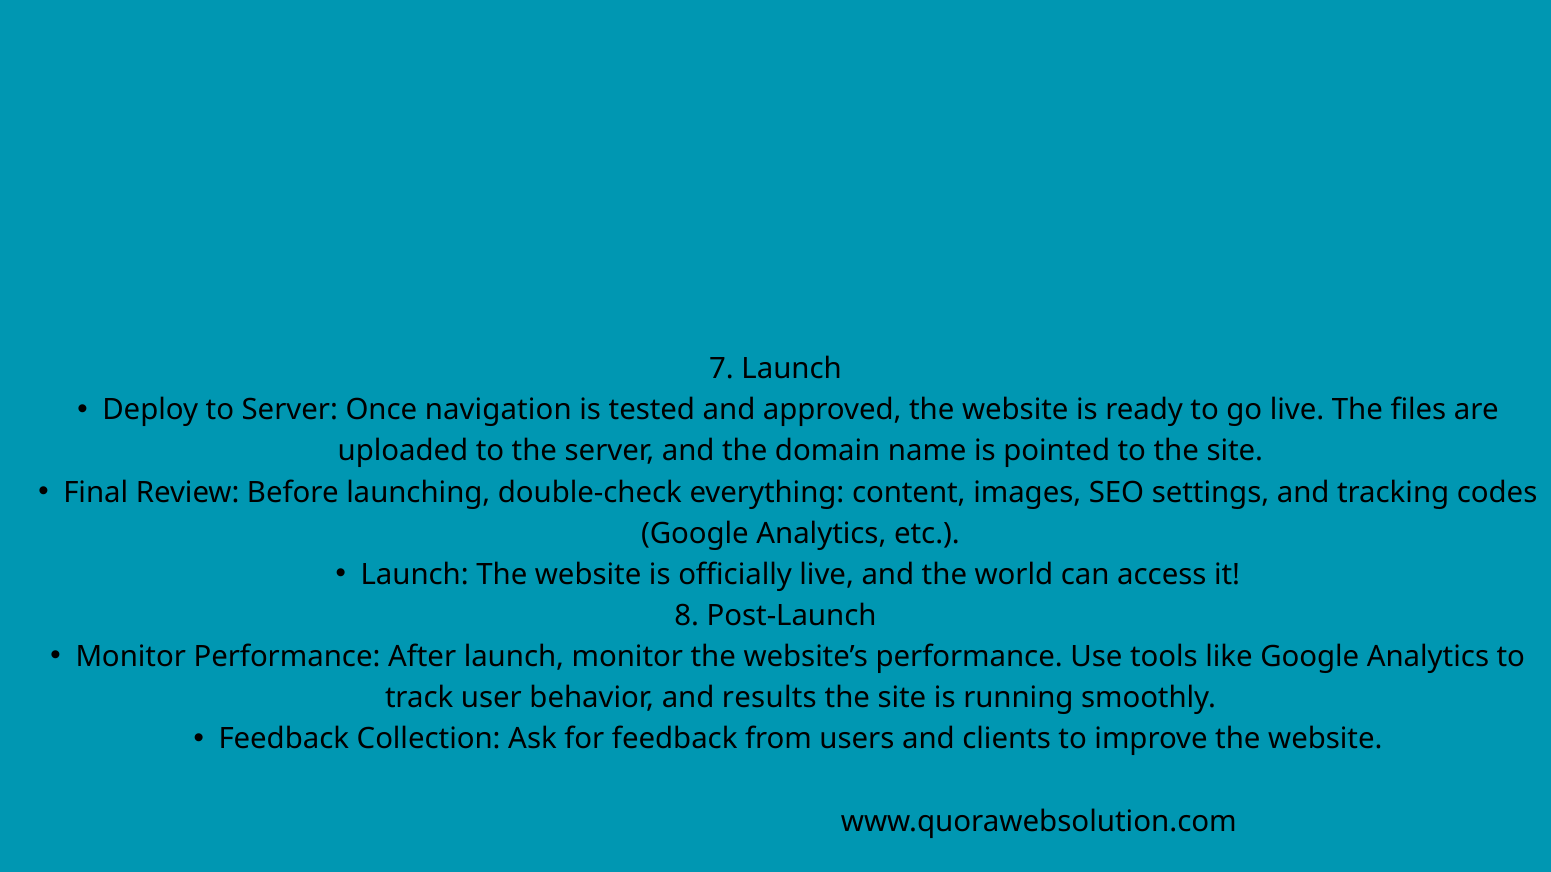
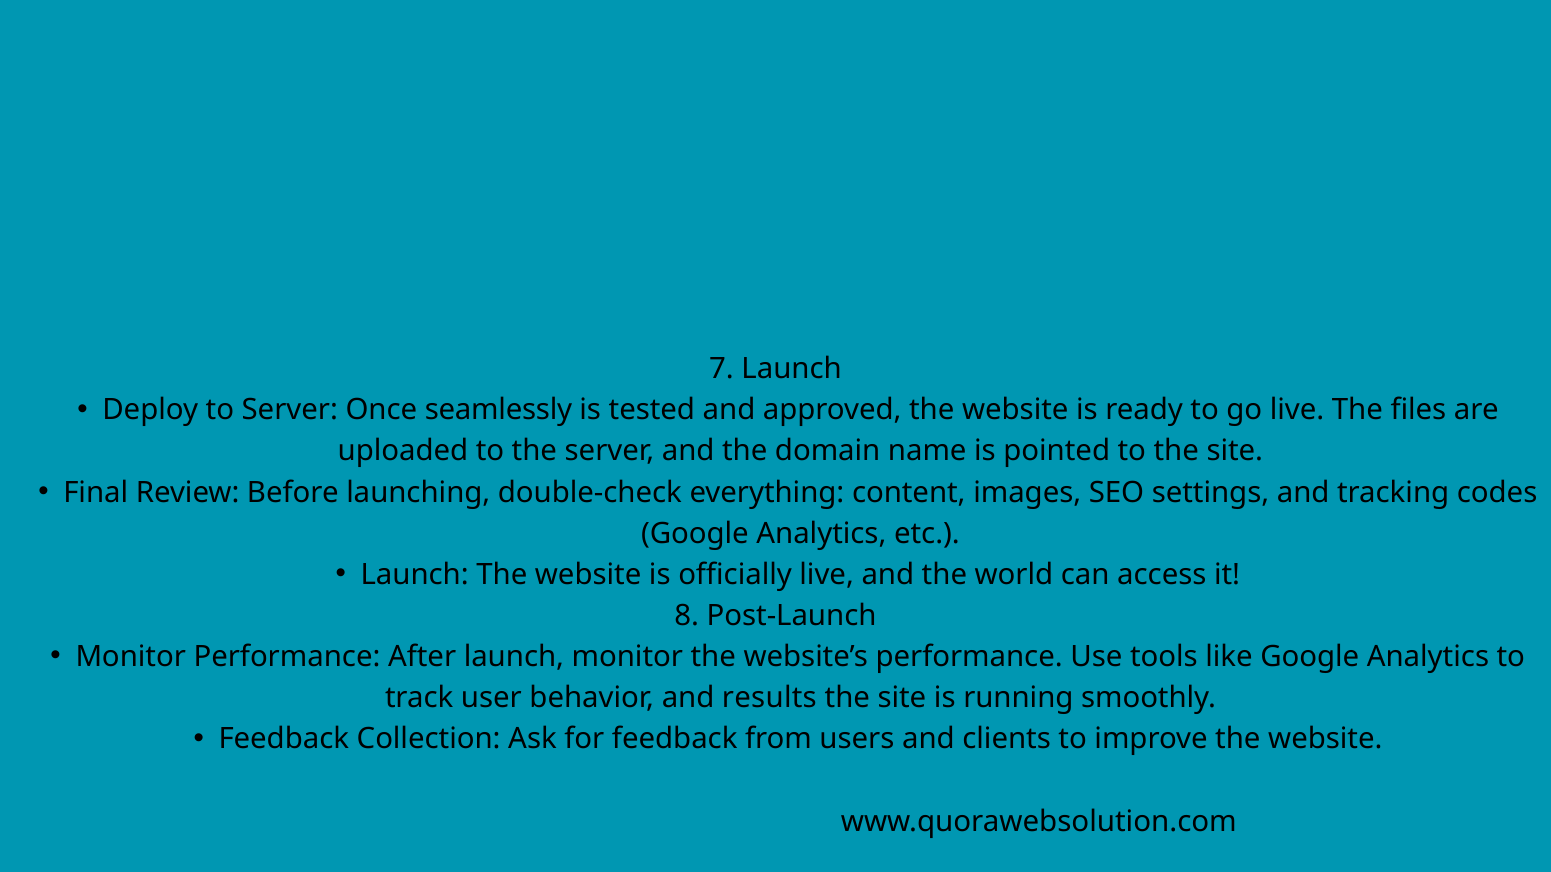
navigation: navigation -> seamlessly (498, 410)
